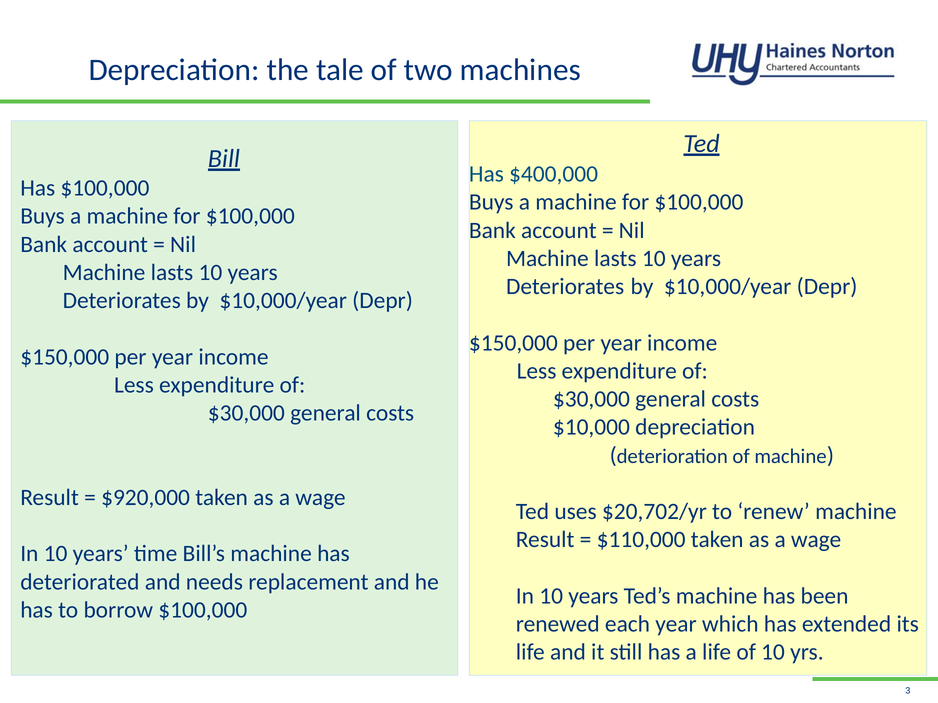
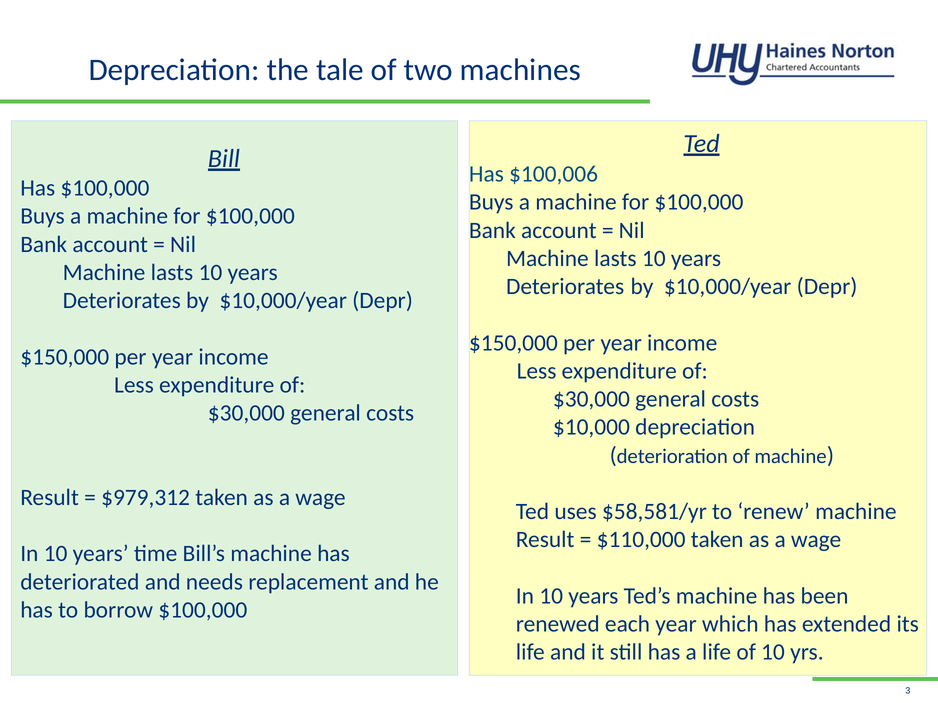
$400,000: $400,000 -> $100,006 (554, 174)
$920,000: $920,000 -> $979,312 (146, 498)
$20,702/yr: $20,702/yr -> $58,581/yr (654, 512)
